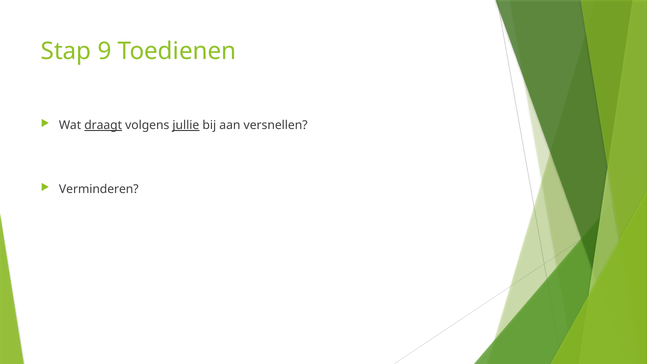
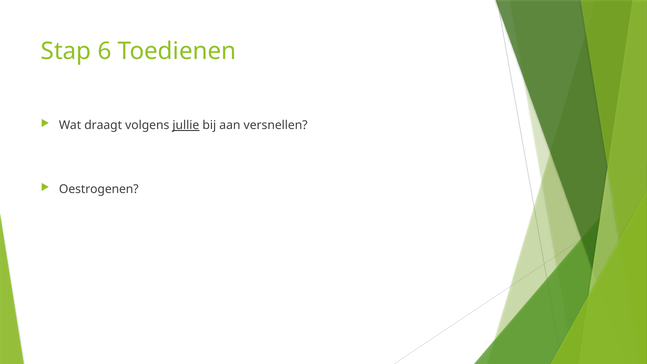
9: 9 -> 6 (105, 51)
draagt underline: present -> none (103, 125)
Verminderen: Verminderen -> Oestrogenen (99, 189)
